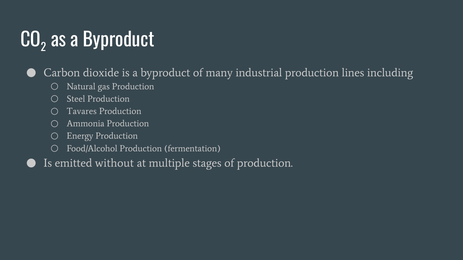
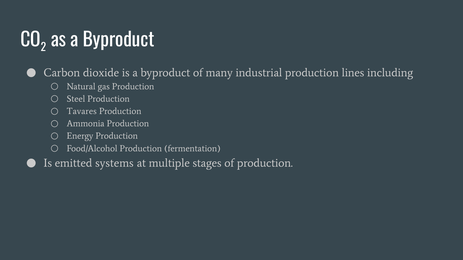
without: without -> systems (114, 163)
